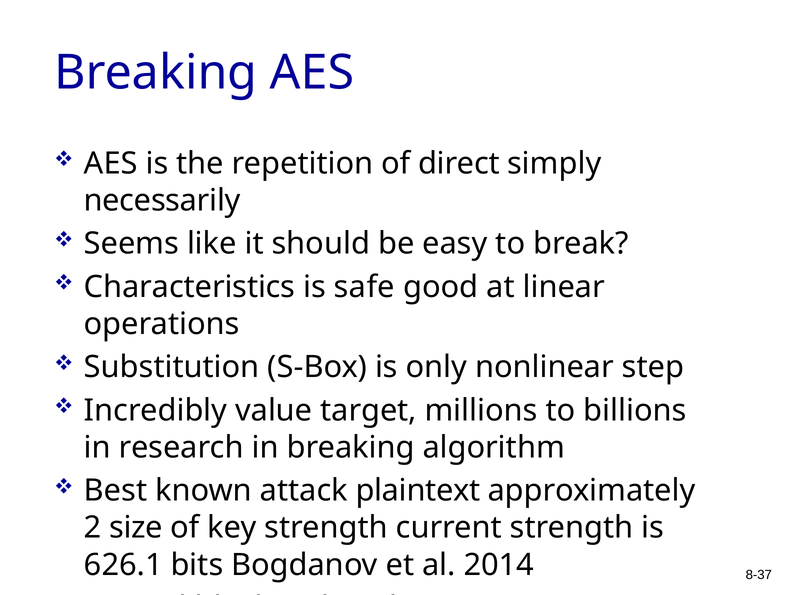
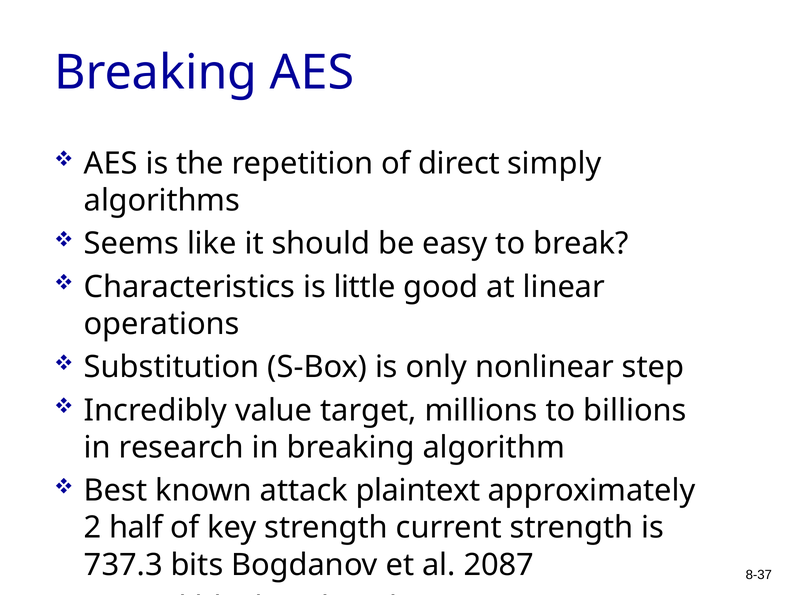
necessarily: necessarily -> algorithms (162, 200)
safe: safe -> little (365, 287)
size: size -> half (136, 528)
626.1: 626.1 -> 737.3 (123, 565)
2014: 2014 -> 2087 (499, 565)
